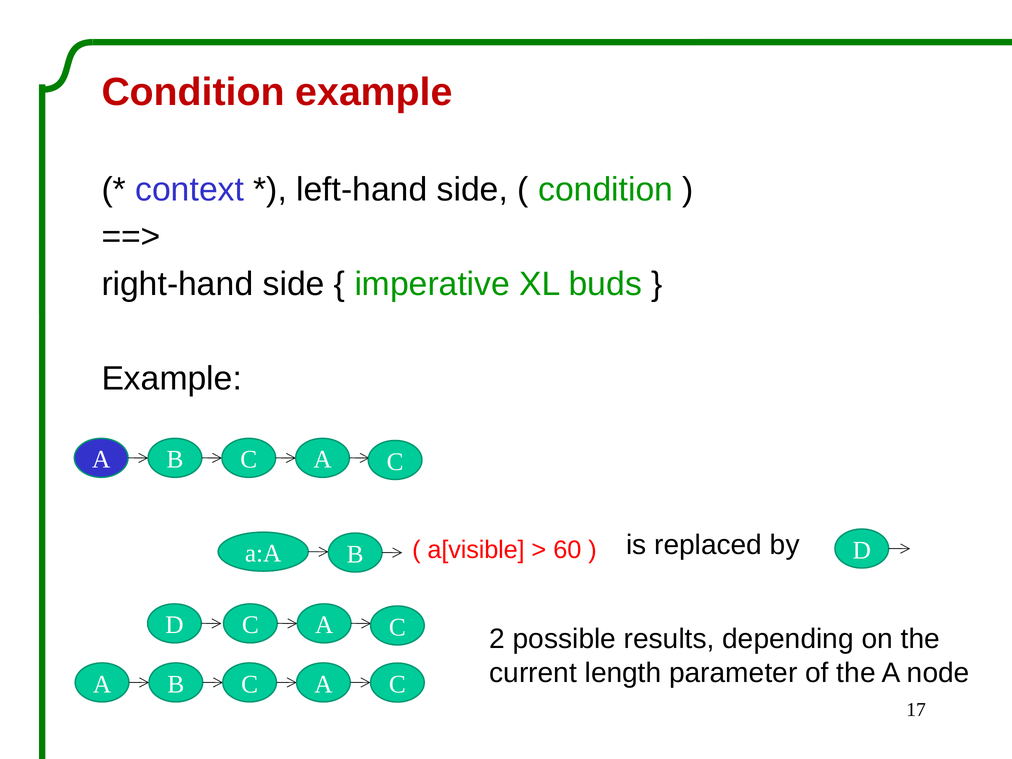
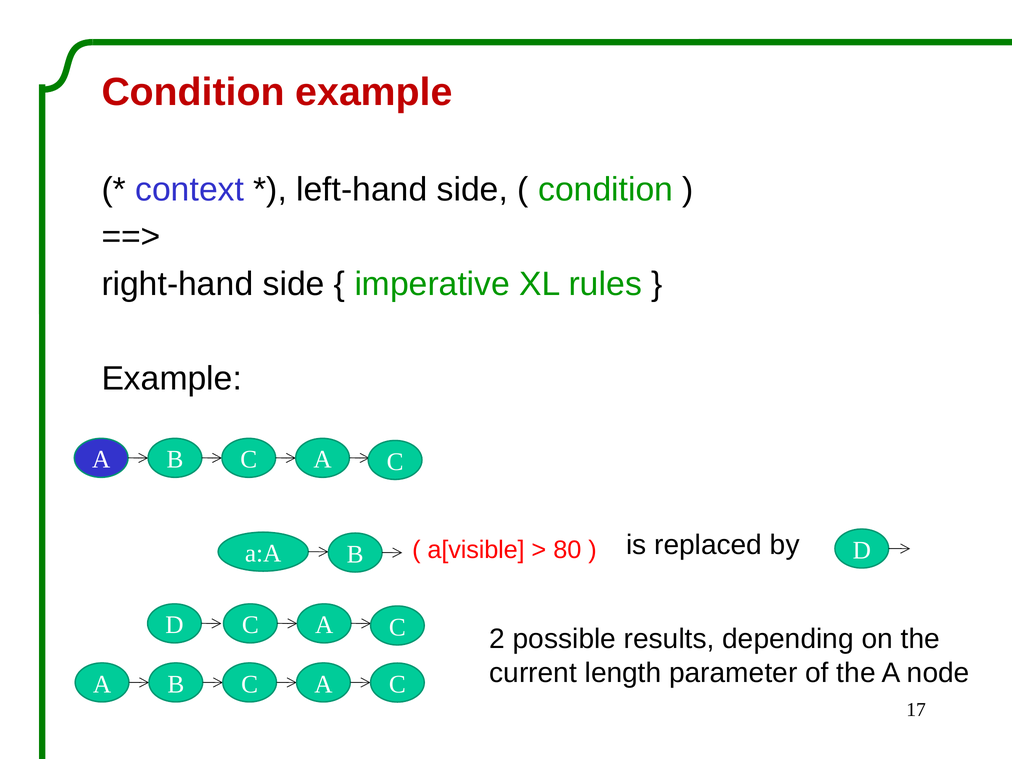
buds: buds -> rules (605, 284)
60: 60 -> 80 (567, 550)
